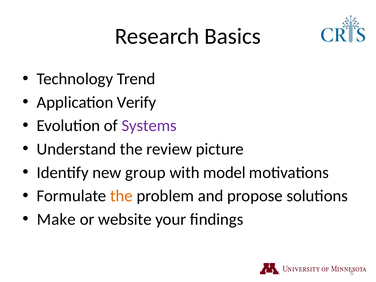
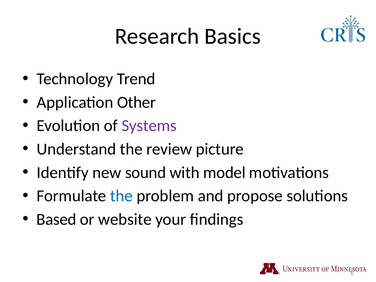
Verify: Verify -> Other (136, 102)
group: group -> sound (146, 172)
the colour: orange -> blue (121, 196)
Make: Make -> Based (56, 219)
